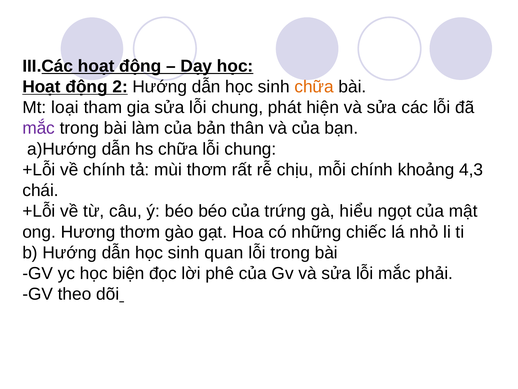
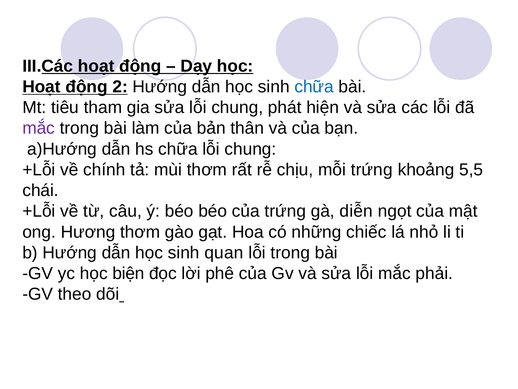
chữa colour: orange -> blue (314, 87)
loại: loại -> tiêu (65, 107)
mỗi chính: chính -> trứng (372, 170)
4,3: 4,3 -> 5,5 (471, 170)
hiểu: hiểu -> diễn (356, 211)
